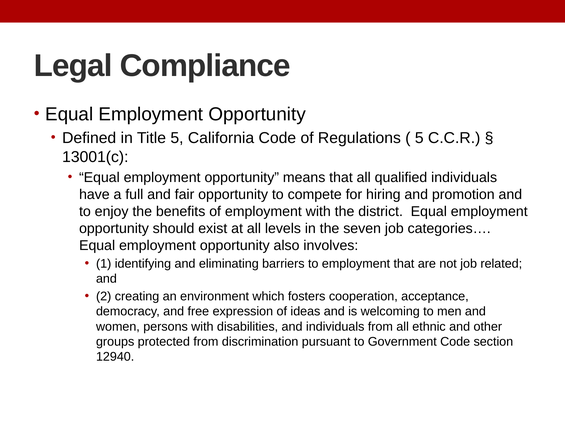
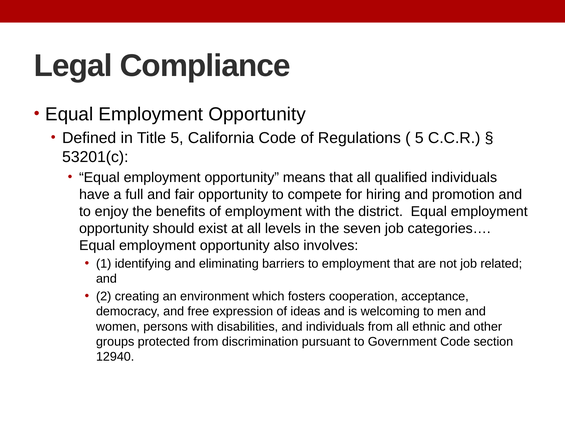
13001(c: 13001(c -> 53201(c (95, 157)
